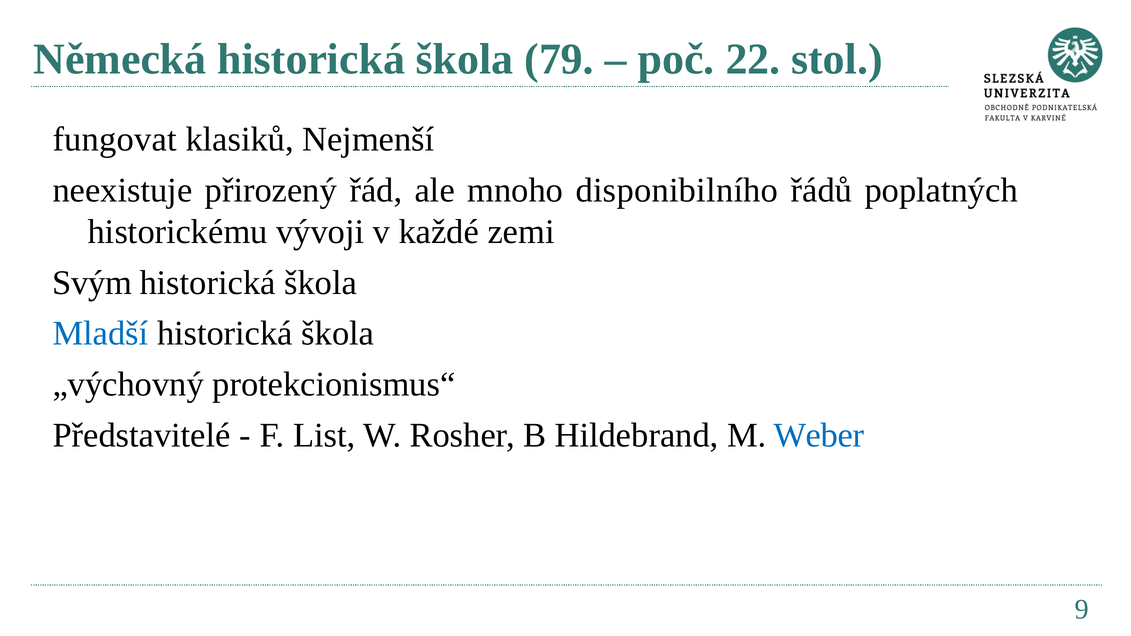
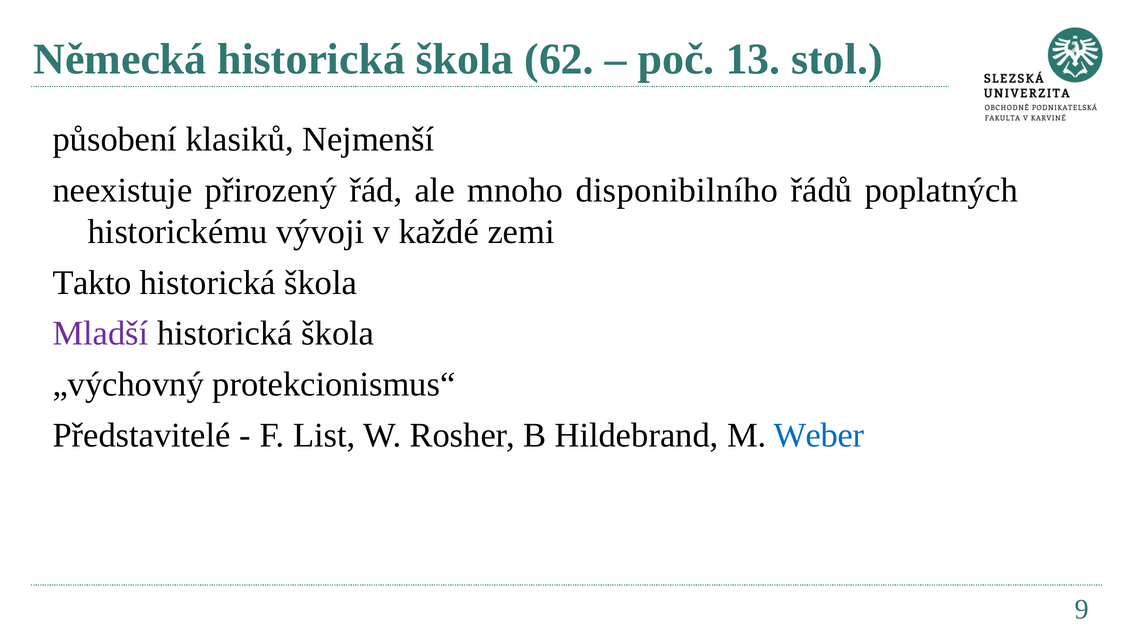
79: 79 -> 62 (559, 59)
22: 22 -> 13 (753, 59)
fungovat: fungovat -> působení (115, 139)
Svým: Svým -> Takto (92, 283)
Mladší colour: blue -> purple (101, 334)
